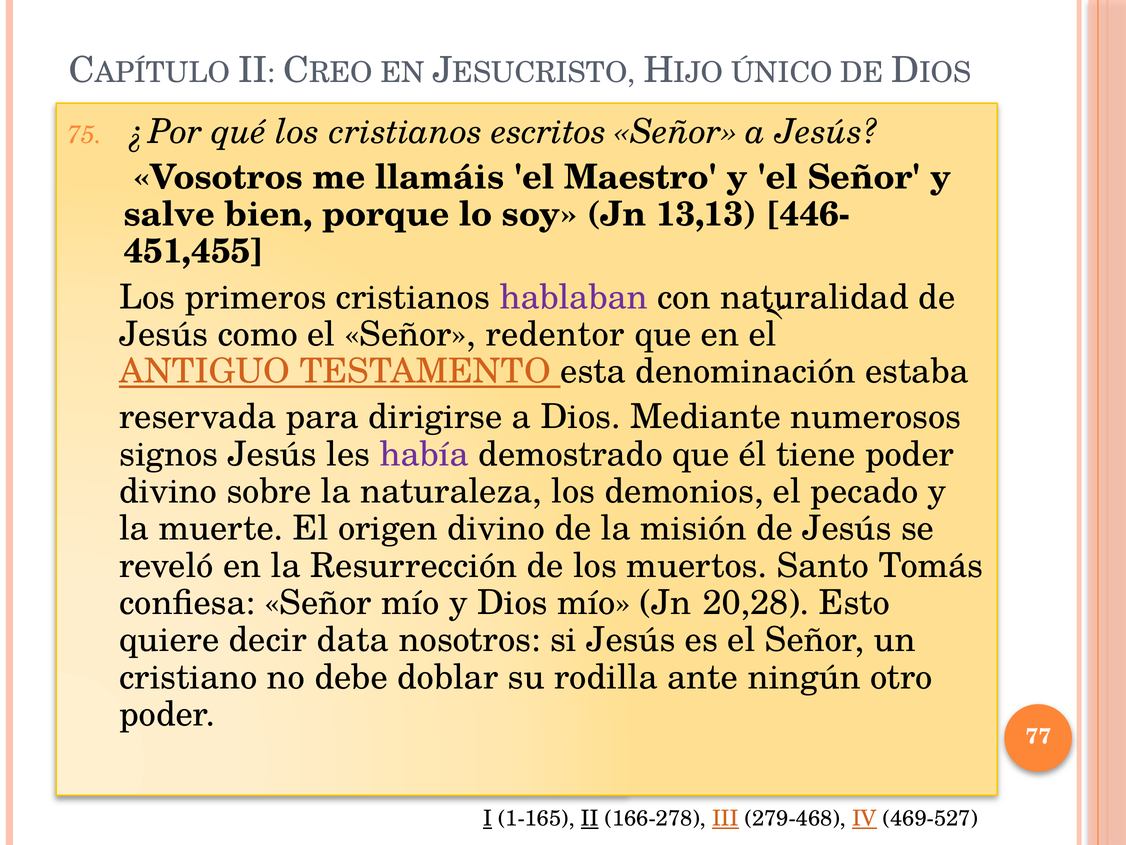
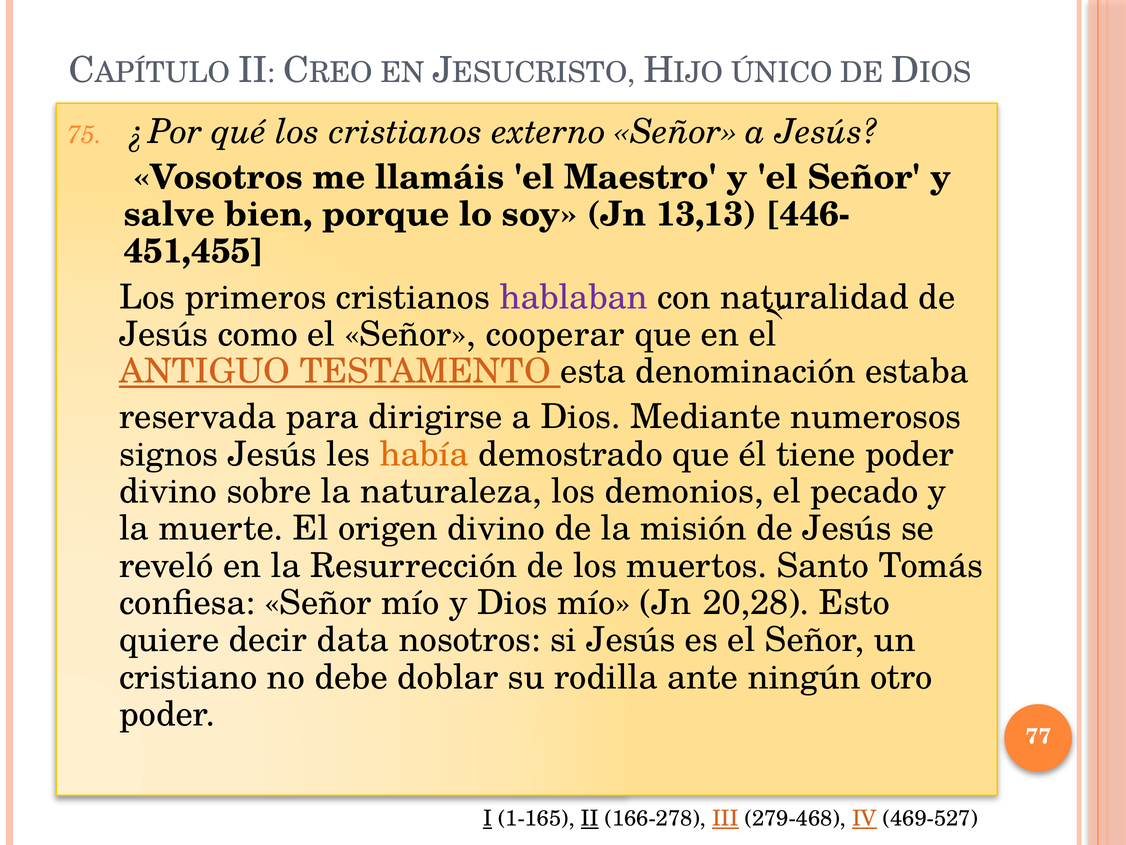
escritos: escritos -> externo (549, 132)
redentor: redentor -> cooperar (555, 334)
había colour: purple -> orange (424, 454)
